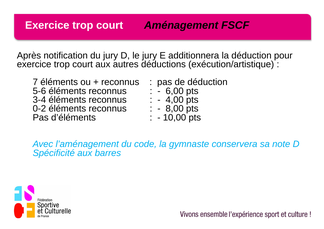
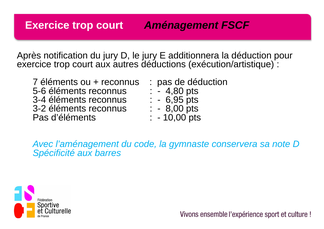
6,00: 6,00 -> 4,80 (175, 91)
4,00: 4,00 -> 6,95 (175, 100)
0-2: 0-2 -> 3-2 (39, 109)
